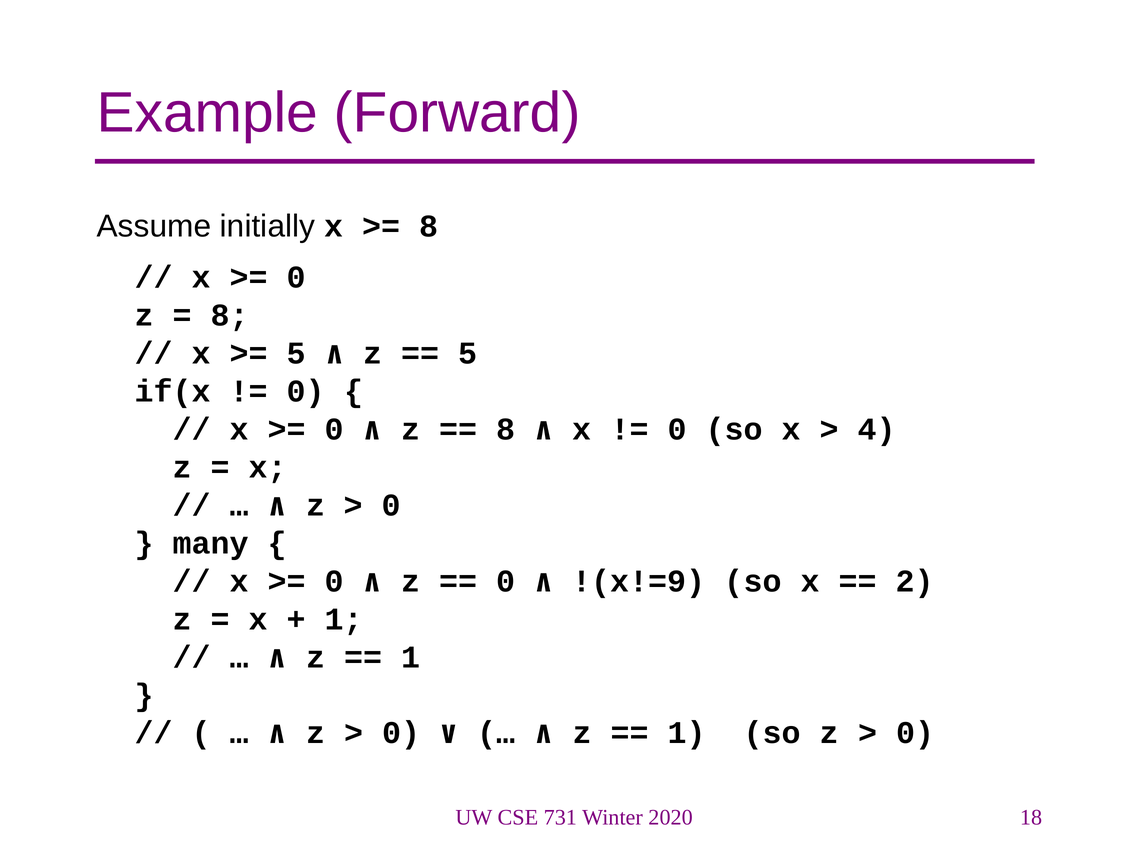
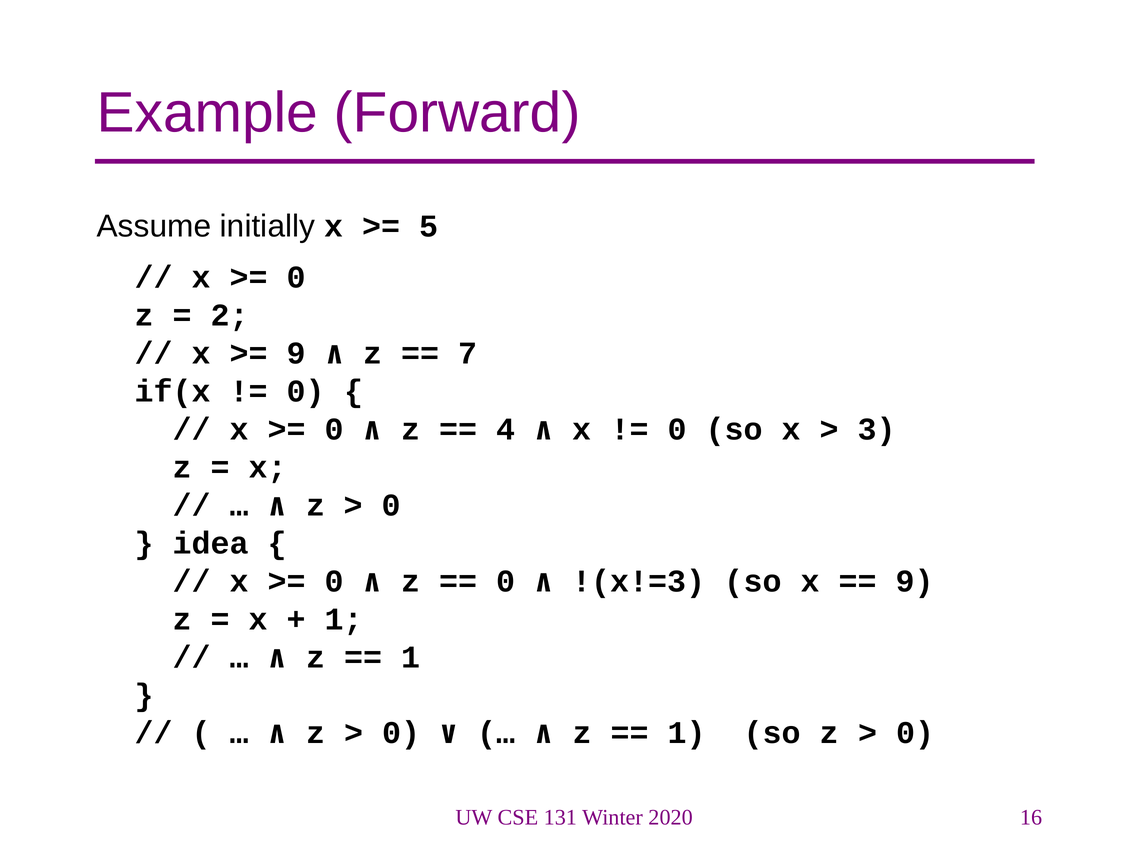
8: 8 -> 5 (429, 226)
8: 8 -> 2 (230, 315)
5: 5 -> 9 (296, 353)
5: 5 -> 7 (468, 353)
8: 8 -> 4 (506, 429)
4: 4 -> 3 (877, 429)
many: many -> idea (211, 543)
!(x!=9: !(x!=9 -> !(x!=3 (639, 581)
2: 2 -> 9 (915, 581)
731: 731 -> 131 (560, 818)
18: 18 -> 16 (1031, 818)
